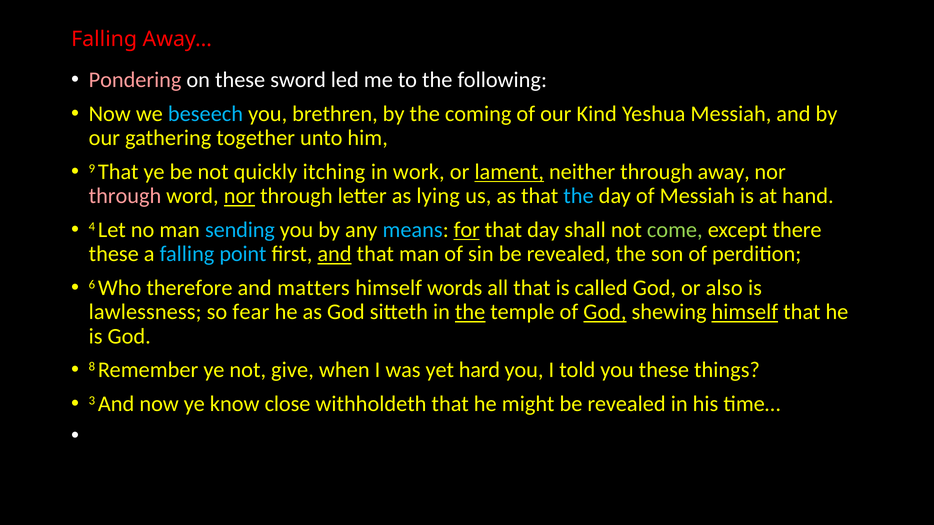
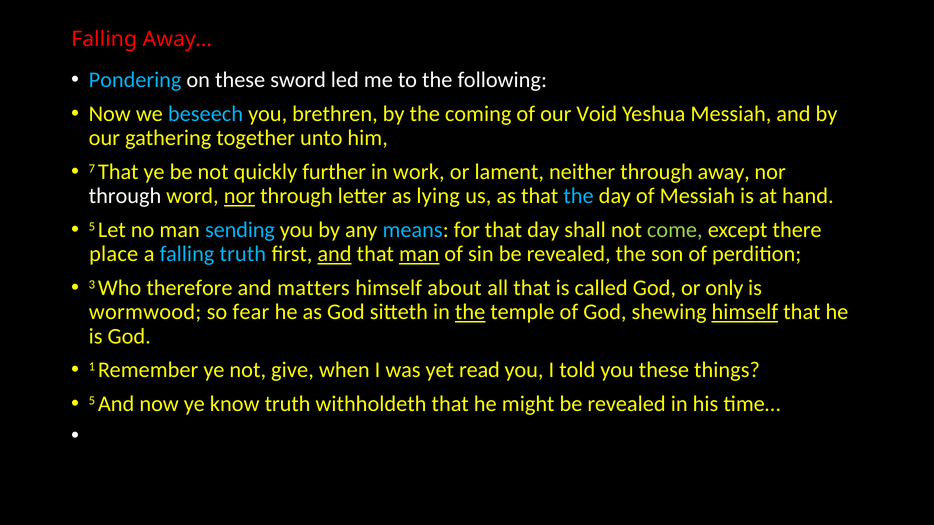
Pondering colour: pink -> light blue (135, 80)
Kind: Kind -> Void (597, 114)
9: 9 -> 7 (92, 169)
itching: itching -> further (334, 172)
lament underline: present -> none (509, 172)
through colour: pink -> white (125, 196)
4: 4 -> 5 (92, 227)
for underline: present -> none (467, 230)
these: these -> place (114, 254)
falling point: point -> truth (243, 254)
man underline: none -> present (419, 254)
6: 6 -> 3 (92, 285)
words: words -> about (454, 288)
also: also -> only (724, 288)
lawlessness: lawlessness -> wormwood (145, 312)
God underline: present -> none (605, 312)
8: 8 -> 1 (92, 367)
hard: hard -> read (479, 370)
3: 3 -> 5 (92, 401)
know close: close -> truth (288, 404)
